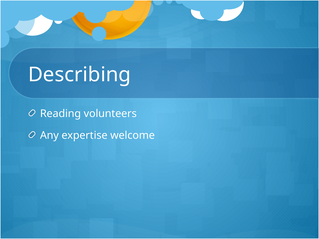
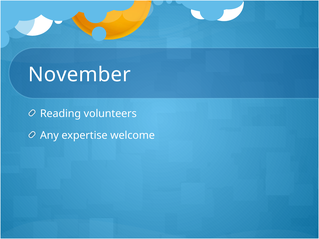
Describing: Describing -> November (79, 75)
